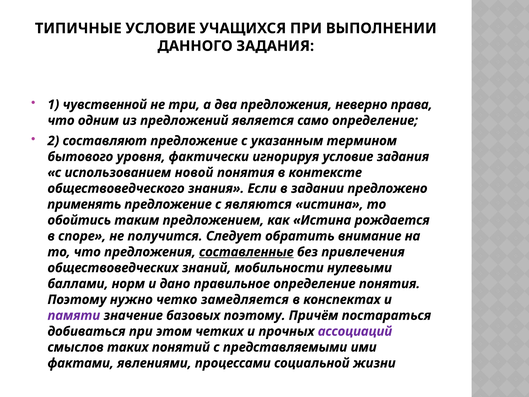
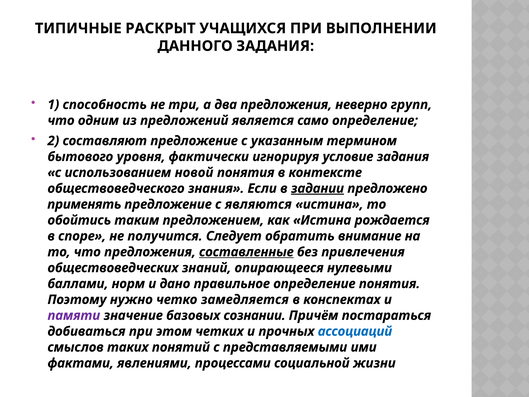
ТИПИЧНЫЕ УСЛОВИЕ: УСЛОВИЕ -> РАСКРЫТ (161, 28)
чувственной: чувственной -> способность (105, 105)
права: права -> групп (411, 105)
задании underline: none -> present (317, 188)
мобильности: мобильности -> опирающееся (279, 268)
базовых поэтому: поэтому -> сознании (255, 315)
ассоциаций colour: purple -> blue (355, 331)
